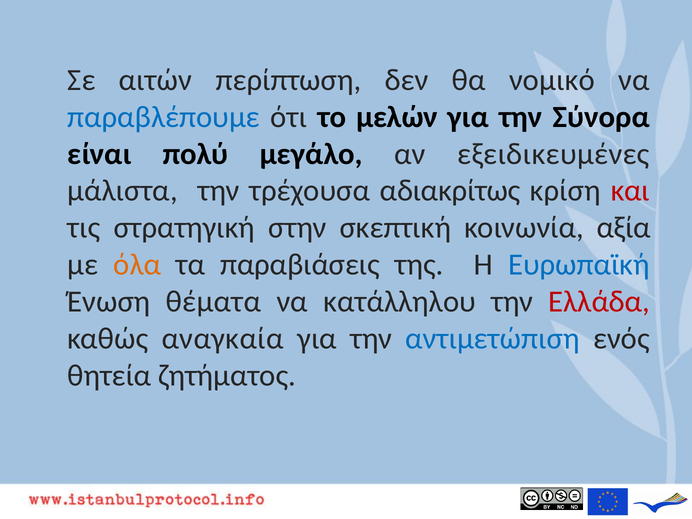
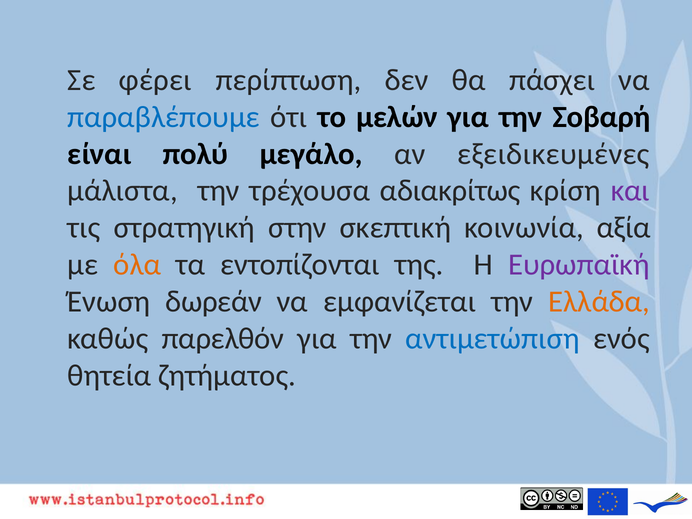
αιτών: αιτών -> φέρει (155, 80)
νομικό: νομικό -> πάσχει (552, 80)
Σύνορα: Σύνορα -> Σοβαρή (601, 117)
και colour: red -> purple (630, 191)
παραβιάσεις: παραβιάσεις -> εντοπίζονται (300, 265)
Ευρωπαϊκή colour: blue -> purple (579, 265)
θέματα: θέματα -> δωρεάν (214, 302)
κατάλληλου: κατάλληλου -> εμφανίζεται (400, 302)
Ελλάδα colour: red -> orange (599, 302)
αναγκαία: αναγκαία -> παρελθόν (223, 338)
